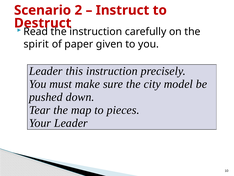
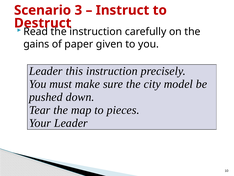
2: 2 -> 3 (78, 10)
spirit: spirit -> gains (36, 44)
